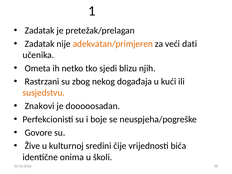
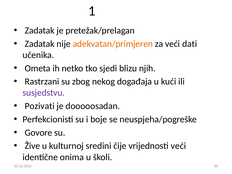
susjedstvu colour: orange -> purple (44, 93)
Znakovi: Znakovi -> Pozivati (40, 106)
vrijednosti bića: bića -> veći (178, 146)
